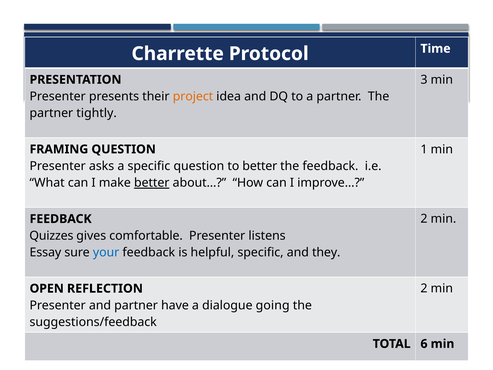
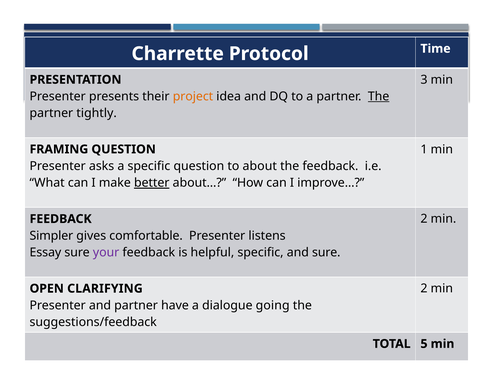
The underline: none -> present (379, 96)
to better: better -> about (260, 166)
Quizzes: Quizzes -> Simpler (51, 236)
your colour: blue -> purple (106, 252)
and they: they -> sure (326, 252)
REFLECTION: REFLECTION -> CLARIFYING (105, 288)
6: 6 -> 5 (424, 344)
